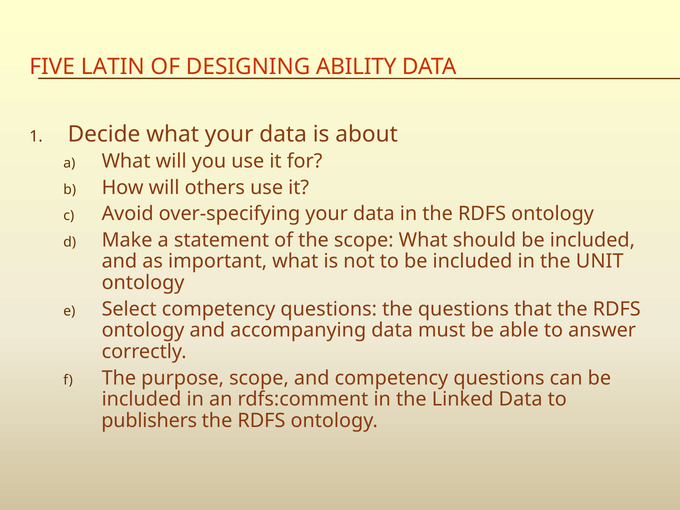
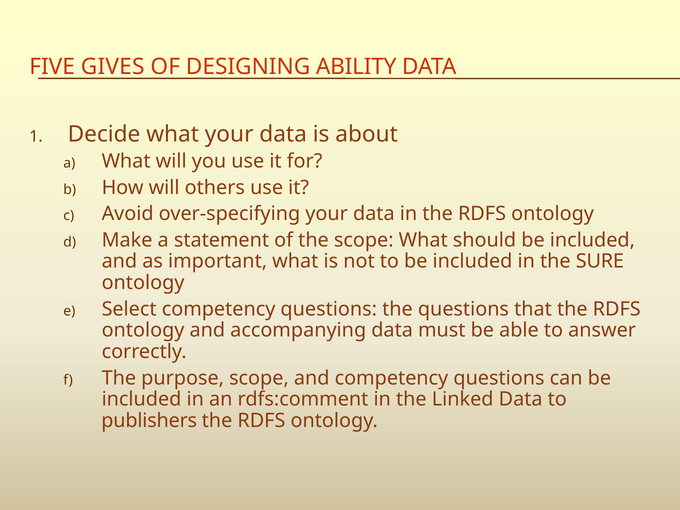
LATIN: LATIN -> GIVES (113, 67)
UNIT: UNIT -> SURE (600, 261)
